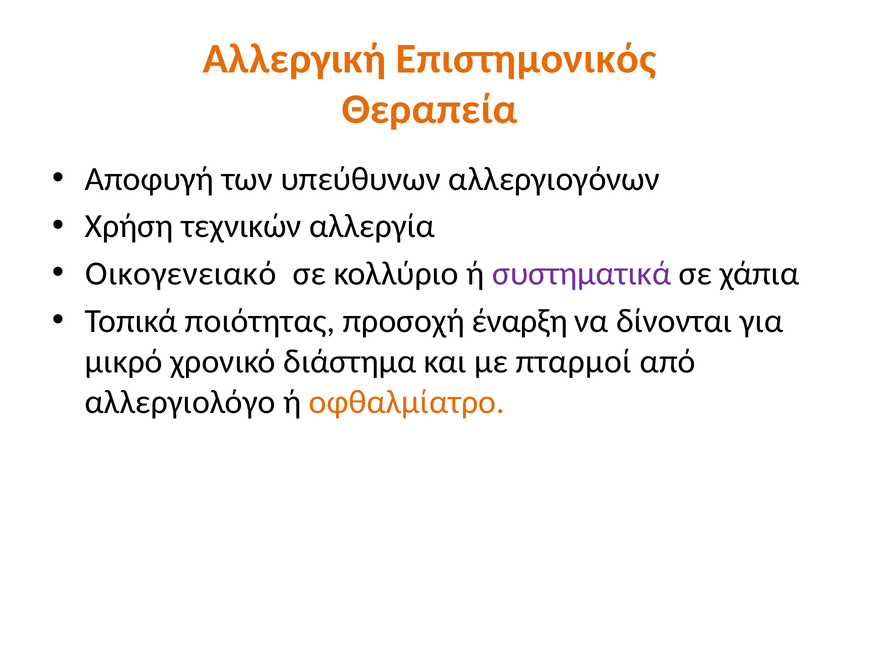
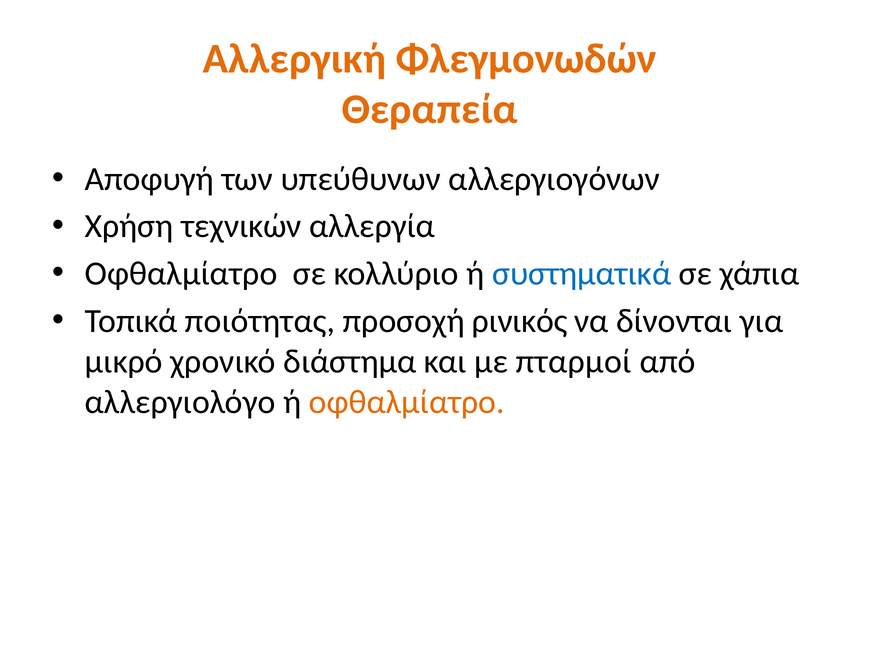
Επιστημονικός: Επιστημονικός -> Φλεγμονωδών (526, 59)
Οικογενειακό: Οικογενειακό -> Οφθαλμίατρο (181, 273)
συστηματικά colour: purple -> blue (582, 273)
έναρξη: έναρξη -> ρινικός (520, 321)
